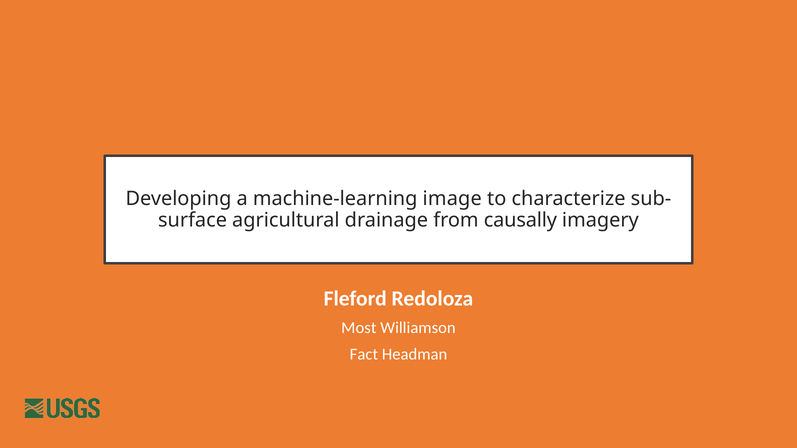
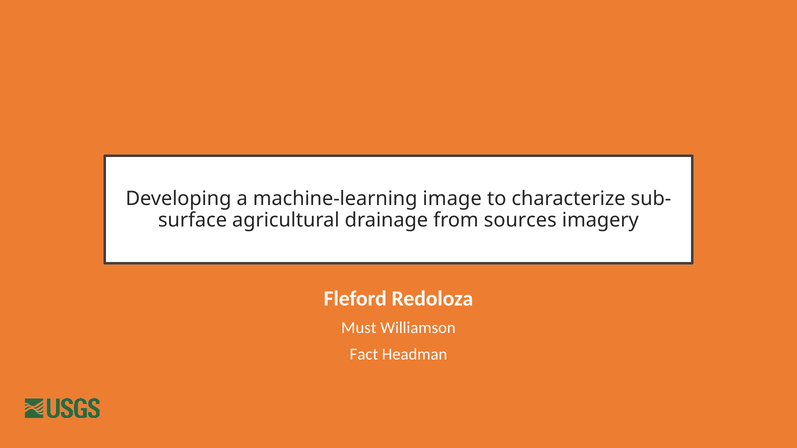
causally: causally -> sources (520, 220)
Most: Most -> Must (359, 328)
